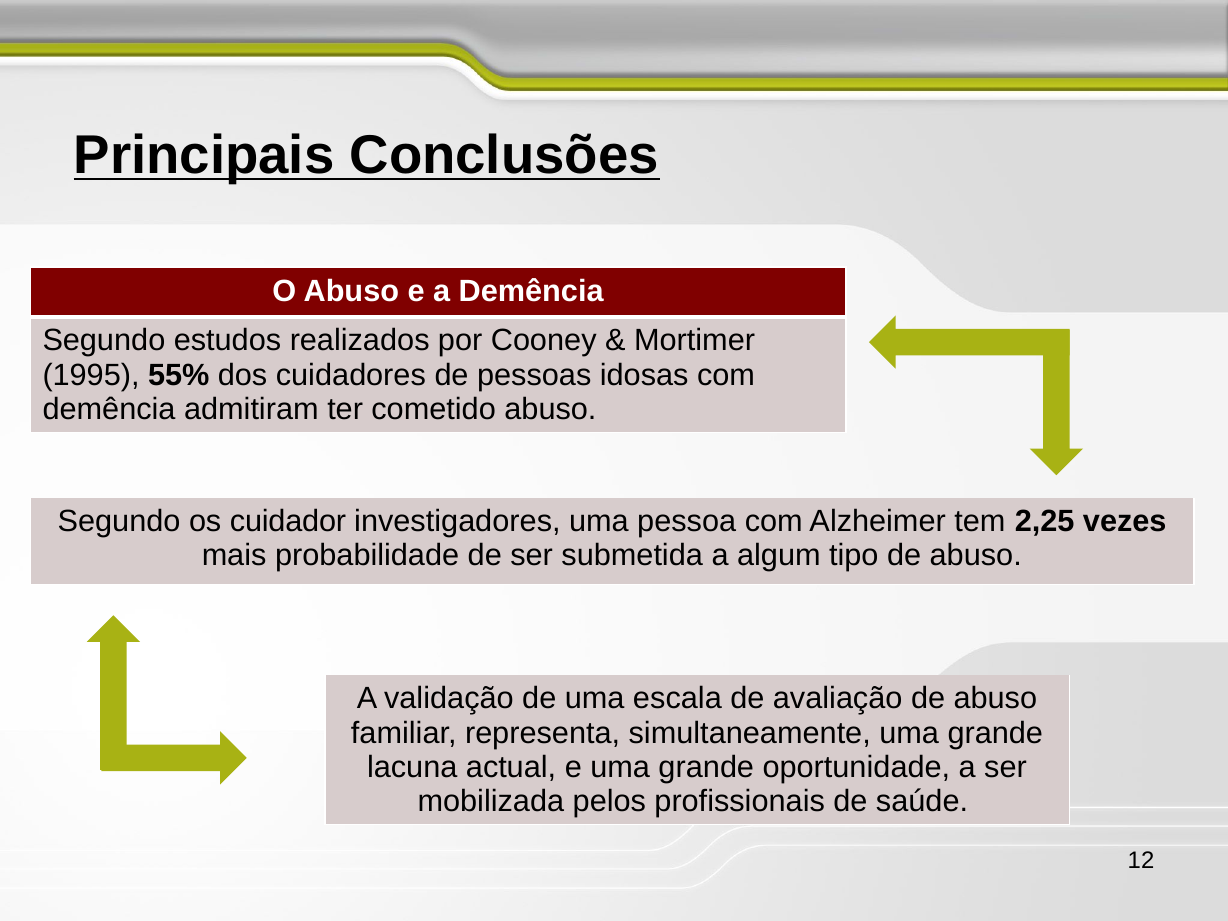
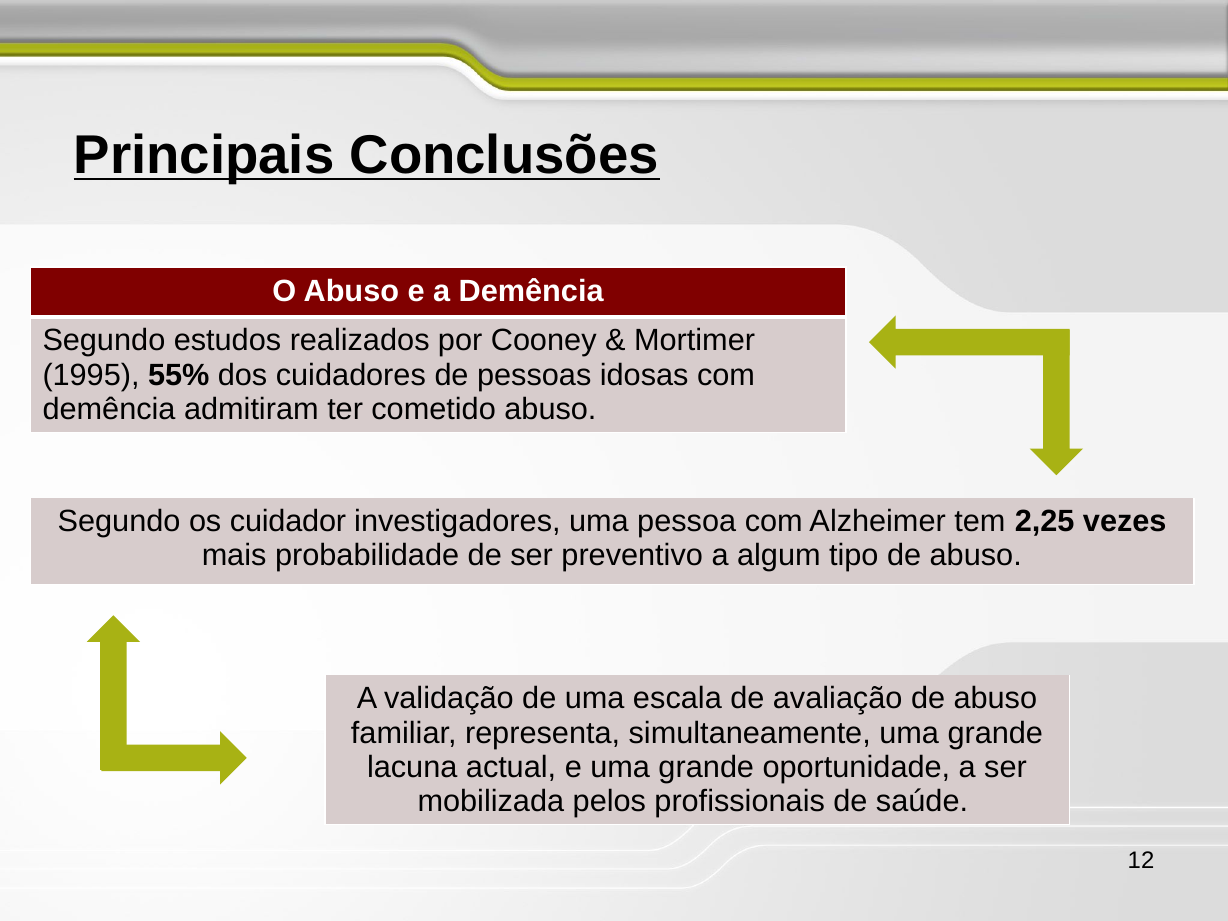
submetida: submetida -> preventivo (632, 556)
